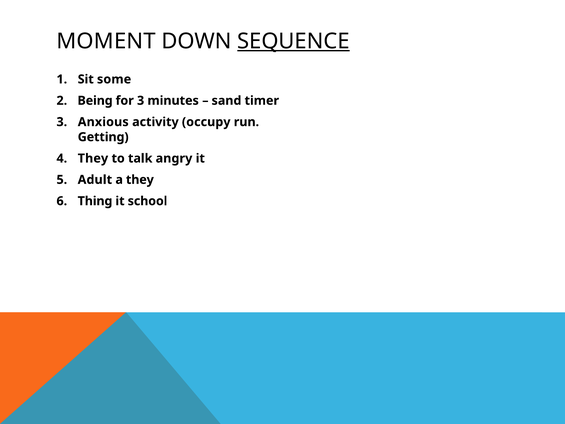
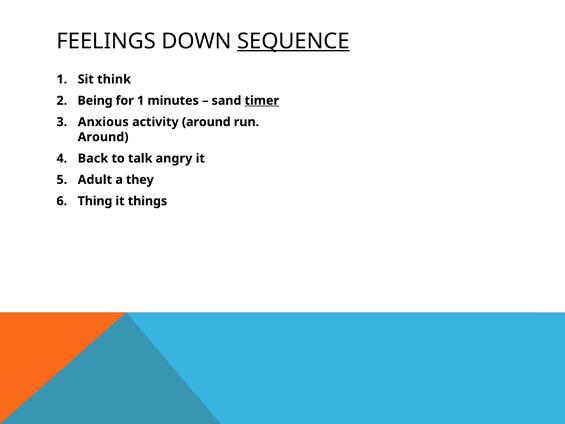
MOMENT: MOMENT -> FEELINGS (106, 41)
some: some -> think (114, 79)
for 3: 3 -> 1 (141, 101)
timer underline: none -> present (262, 101)
activity occupy: occupy -> around (206, 122)
Getting: Getting -> Around (103, 137)
They: They -> Back (93, 158)
school: school -> things (148, 201)
